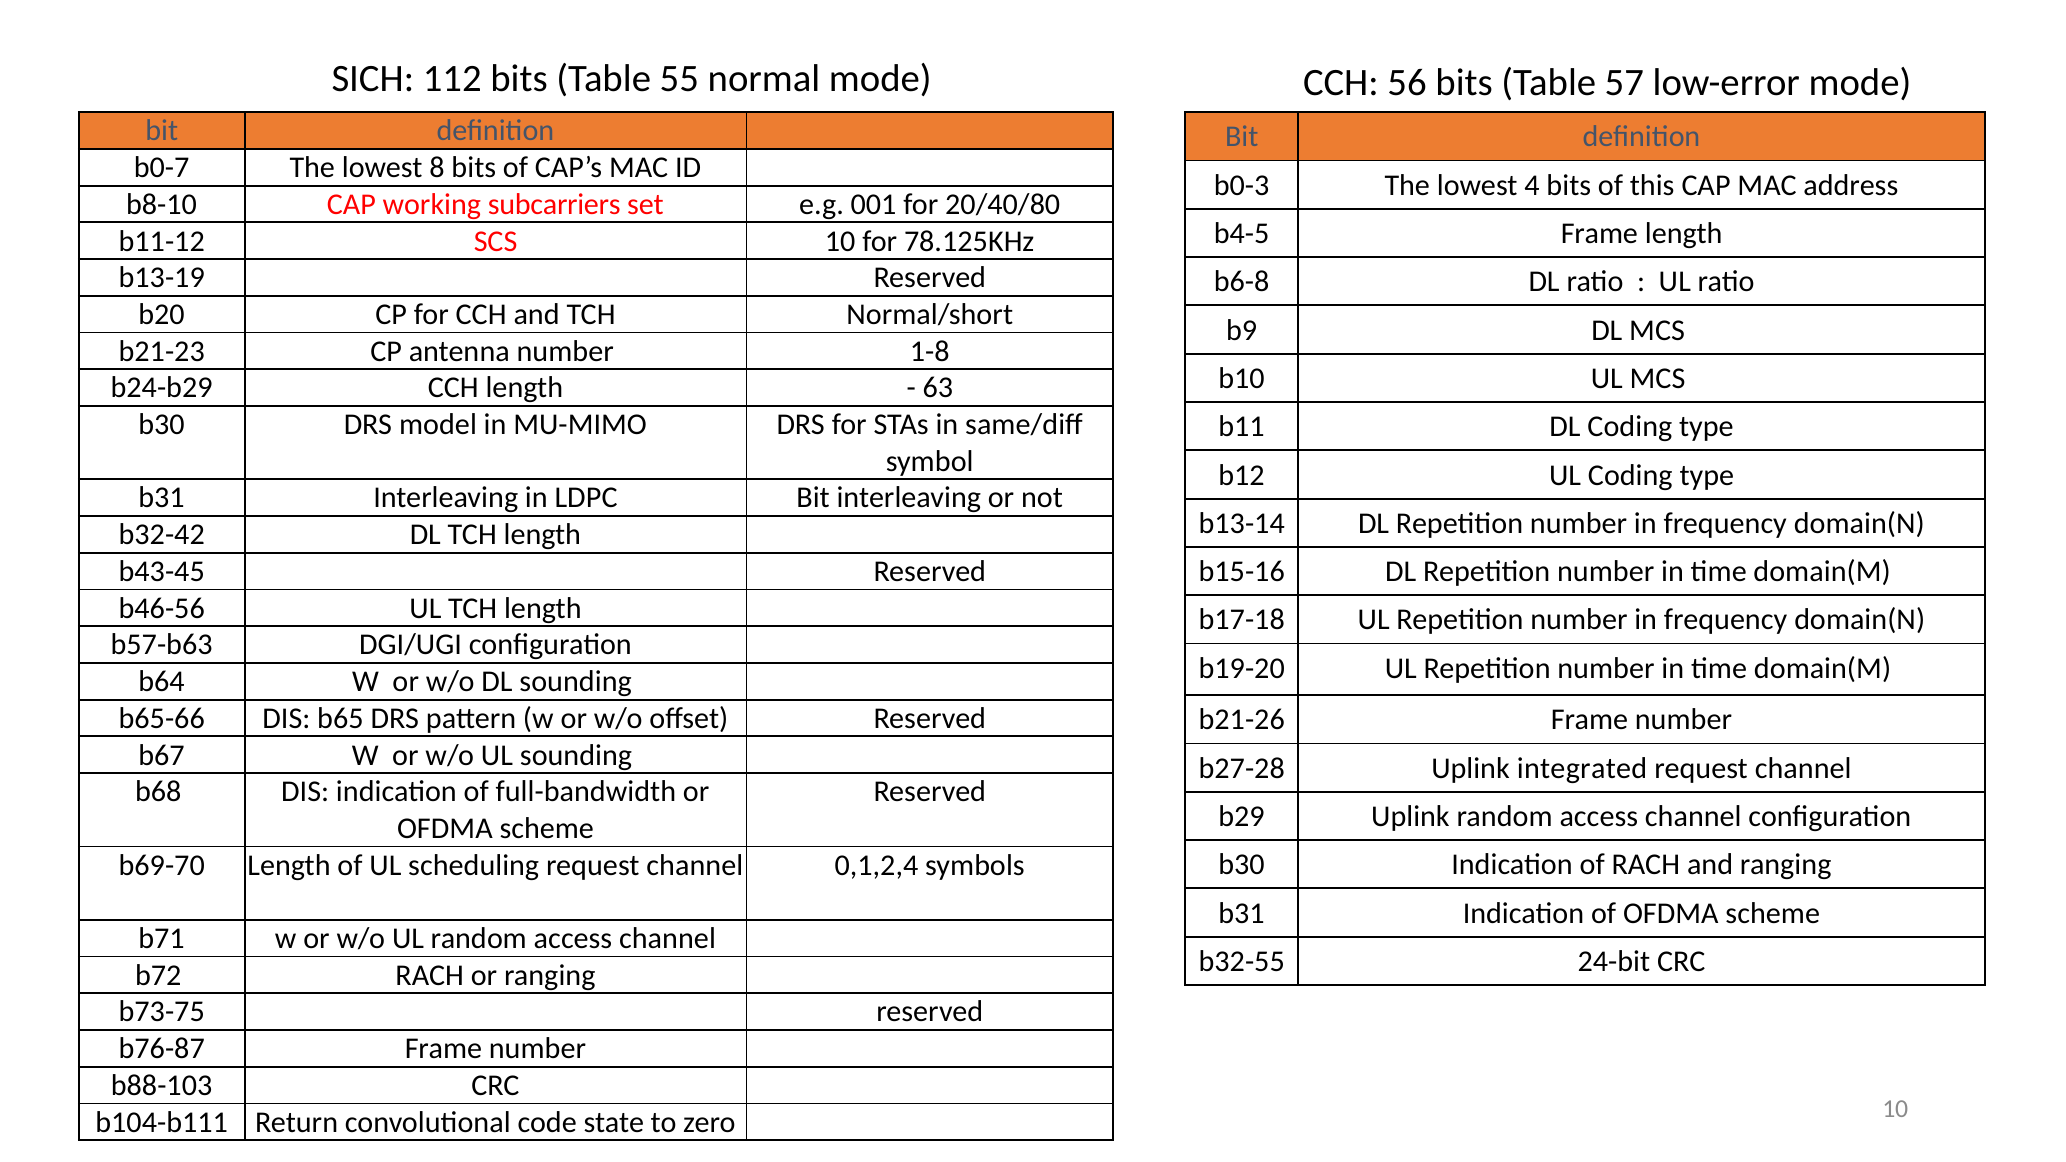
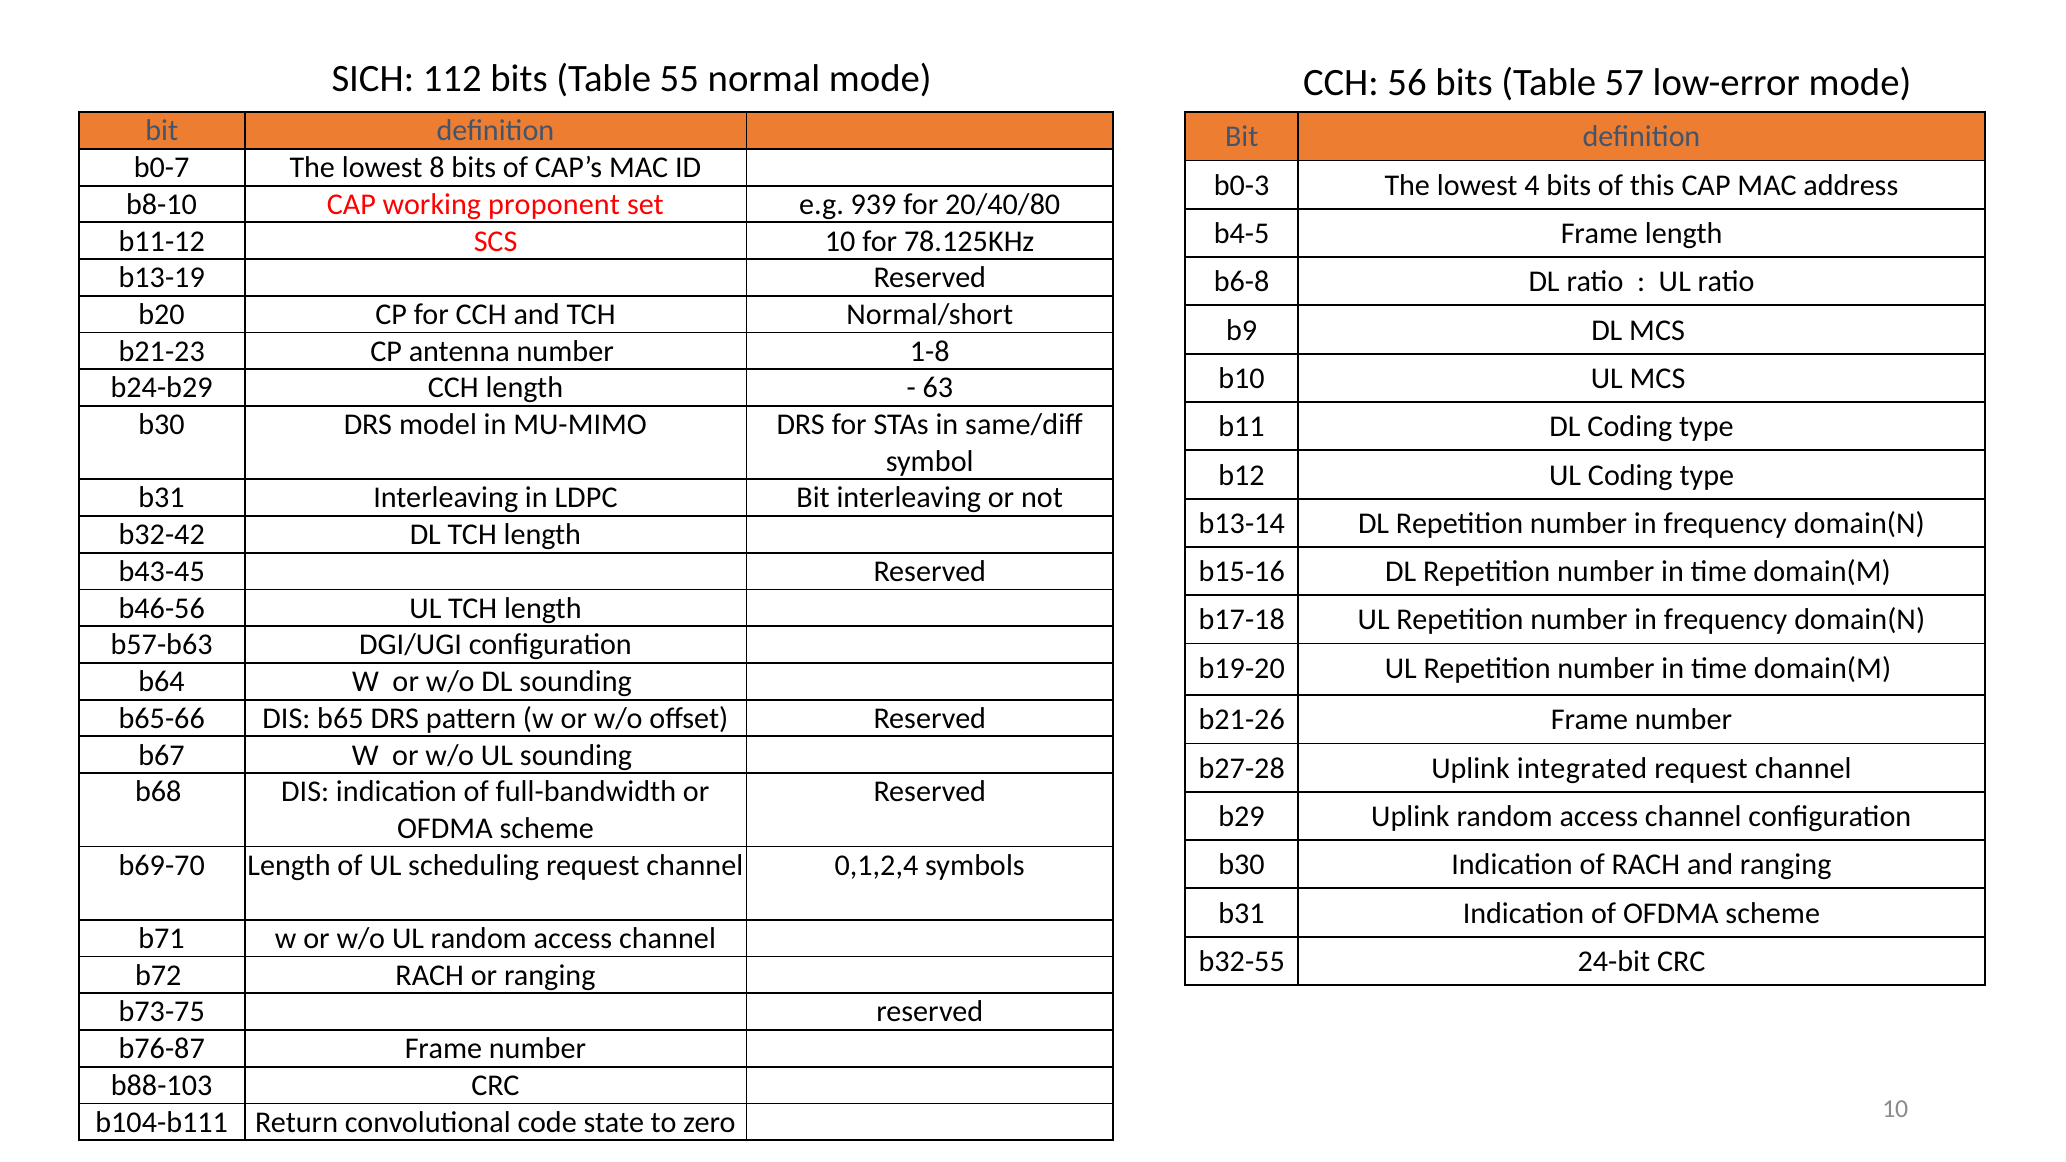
subcarriers: subcarriers -> proponent (554, 204)
001: 001 -> 939 (874, 204)
